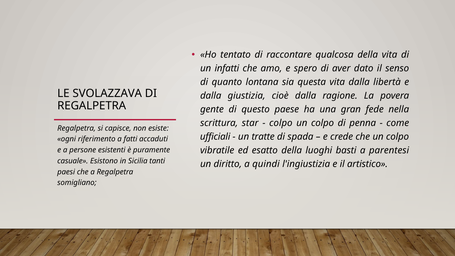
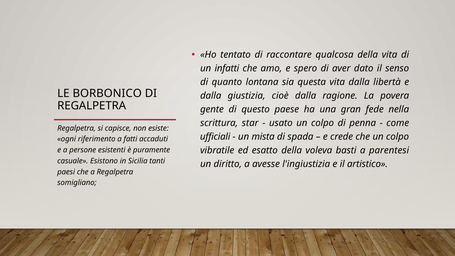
SVOLAZZAVA: SVOLAZZAVA -> BORBONICO (107, 93)
colpo: colpo -> usato (281, 123)
tratte: tratte -> mista (263, 137)
luoghi: luoghi -> voleva (319, 150)
quindi: quindi -> avesse (266, 164)
